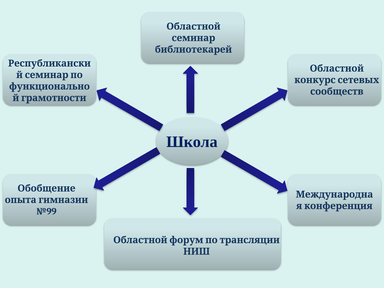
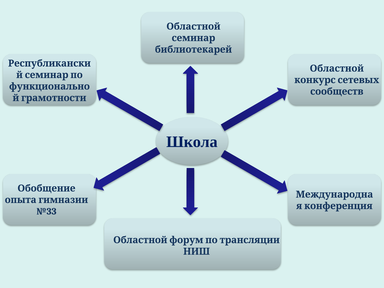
№99: №99 -> №33 (46, 211)
